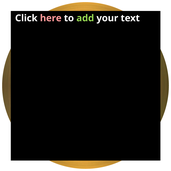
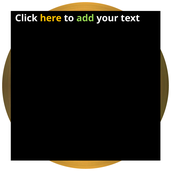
here colour: pink -> yellow (51, 18)
